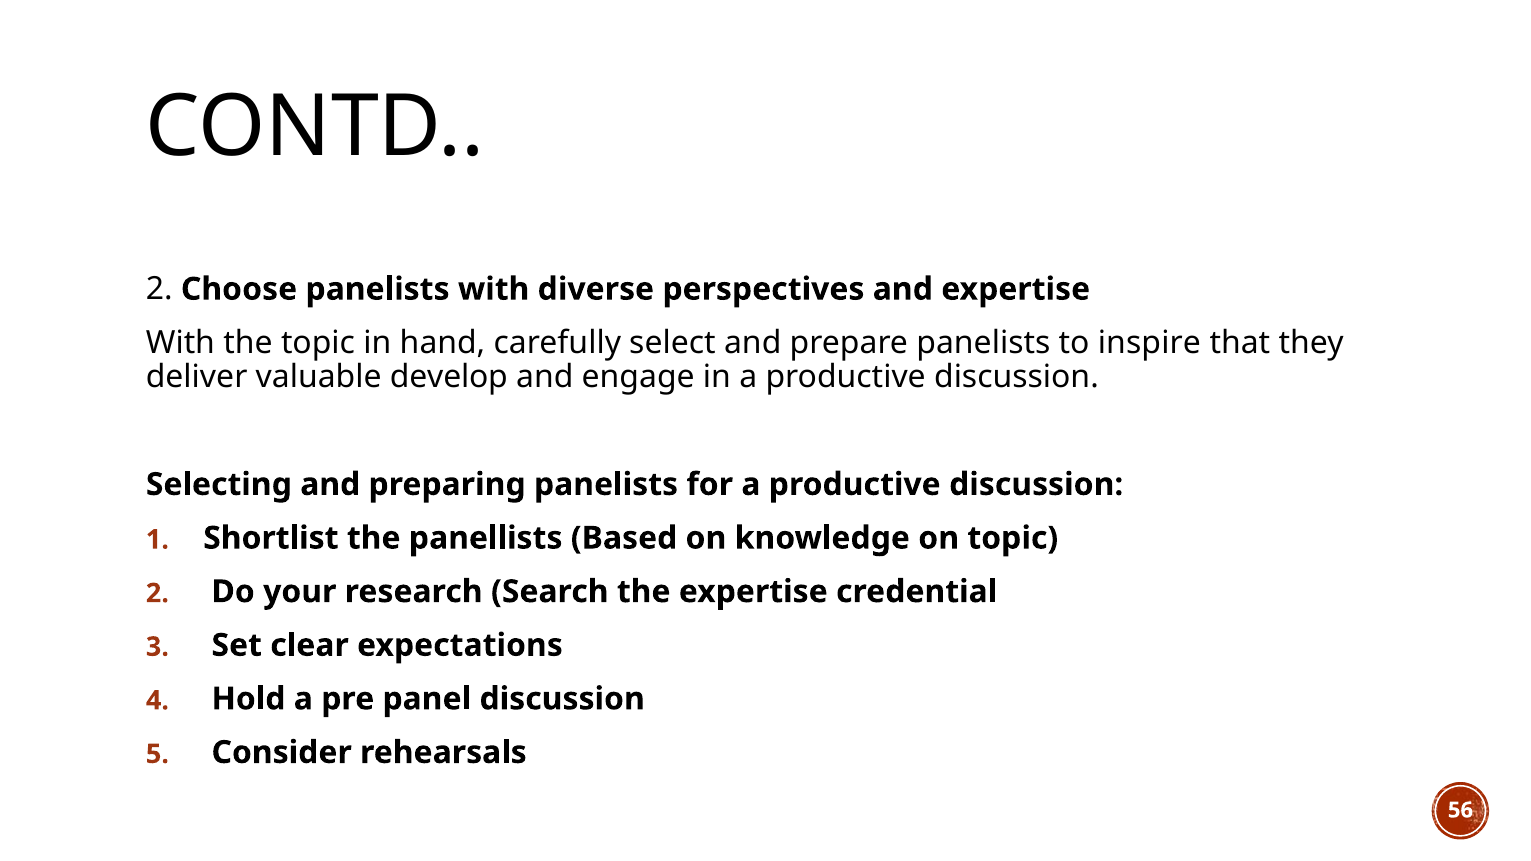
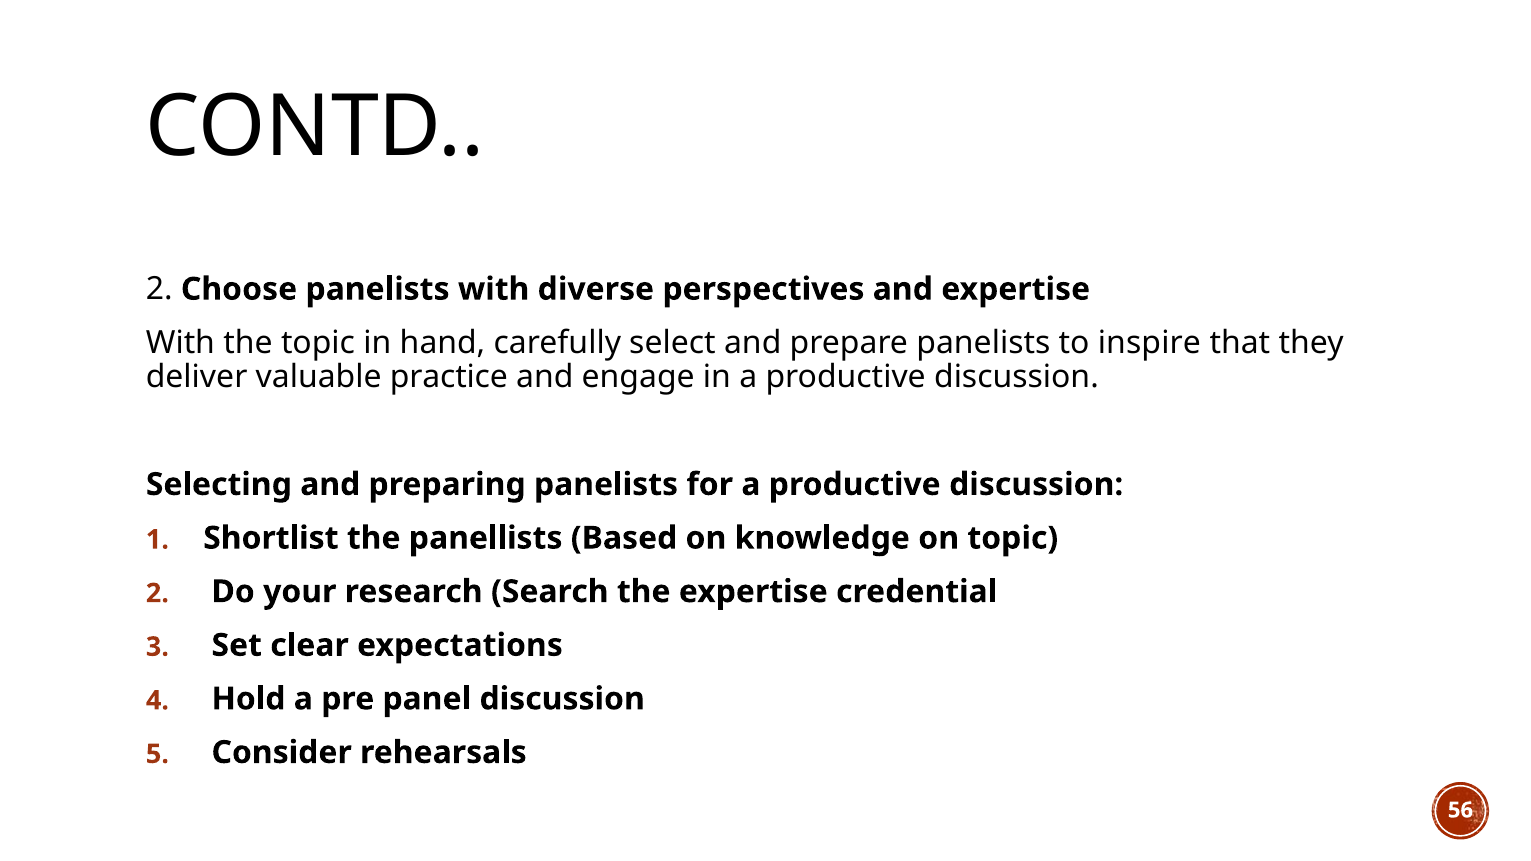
develop: develop -> practice (449, 377)
